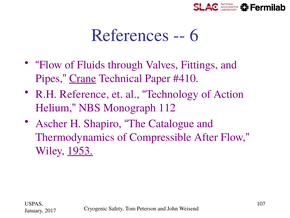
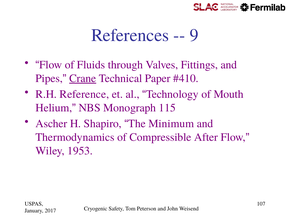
6: 6 -> 9 (194, 35)
Action: Action -> Mouth (229, 94)
112: 112 -> 115 (167, 107)
Catalogue: Catalogue -> Minimum (171, 123)
1953 underline: present -> none (80, 150)
